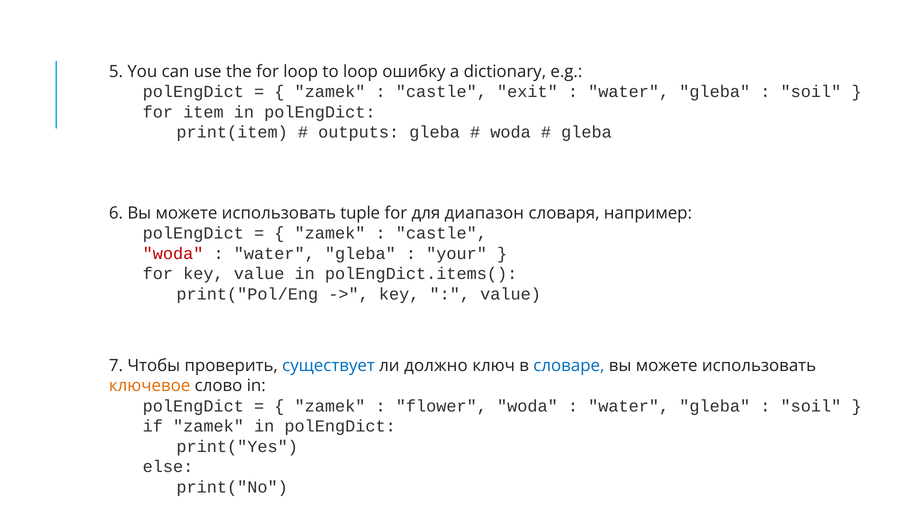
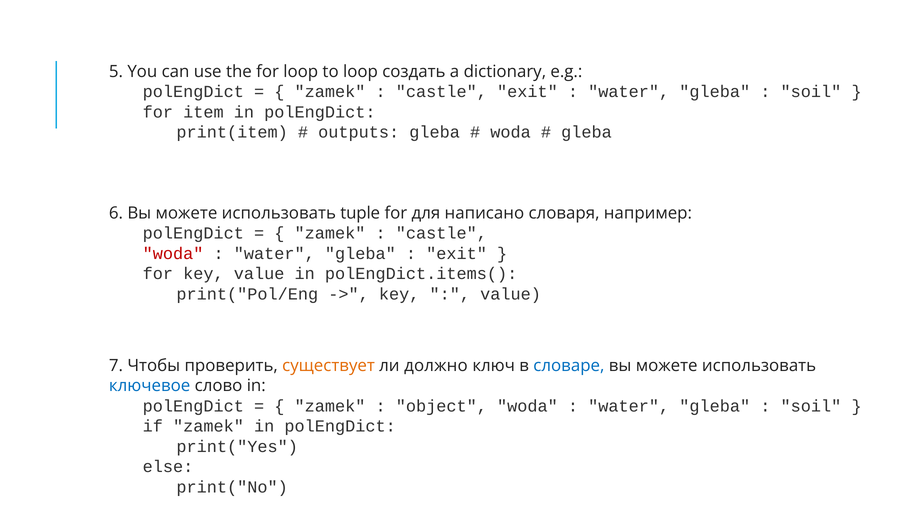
ошибку: ошибку -> создать (414, 72)
диапазон: диапазон -> написано (484, 213)
your: your -> exit (457, 254)
существует colour: blue -> orange (329, 366)
ключевое colour: orange -> blue (150, 386)
flower: flower -> object (441, 406)
